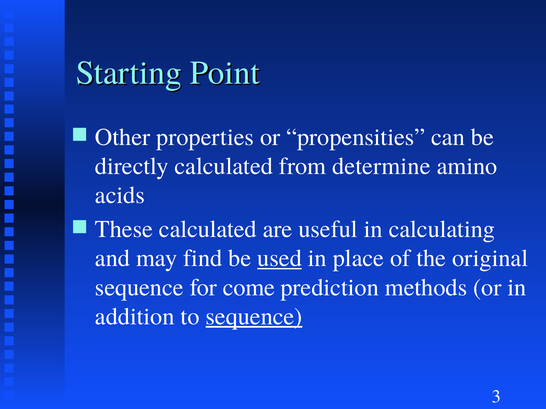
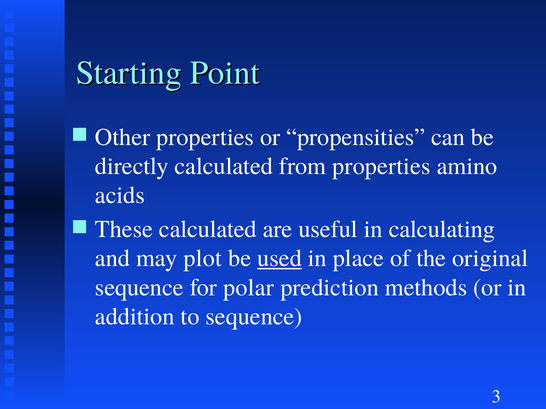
from determine: determine -> properties (381, 166)
find: find -> plot (203, 259)
come: come -> polar (249, 288)
sequence underline: present -> none (254, 317)
